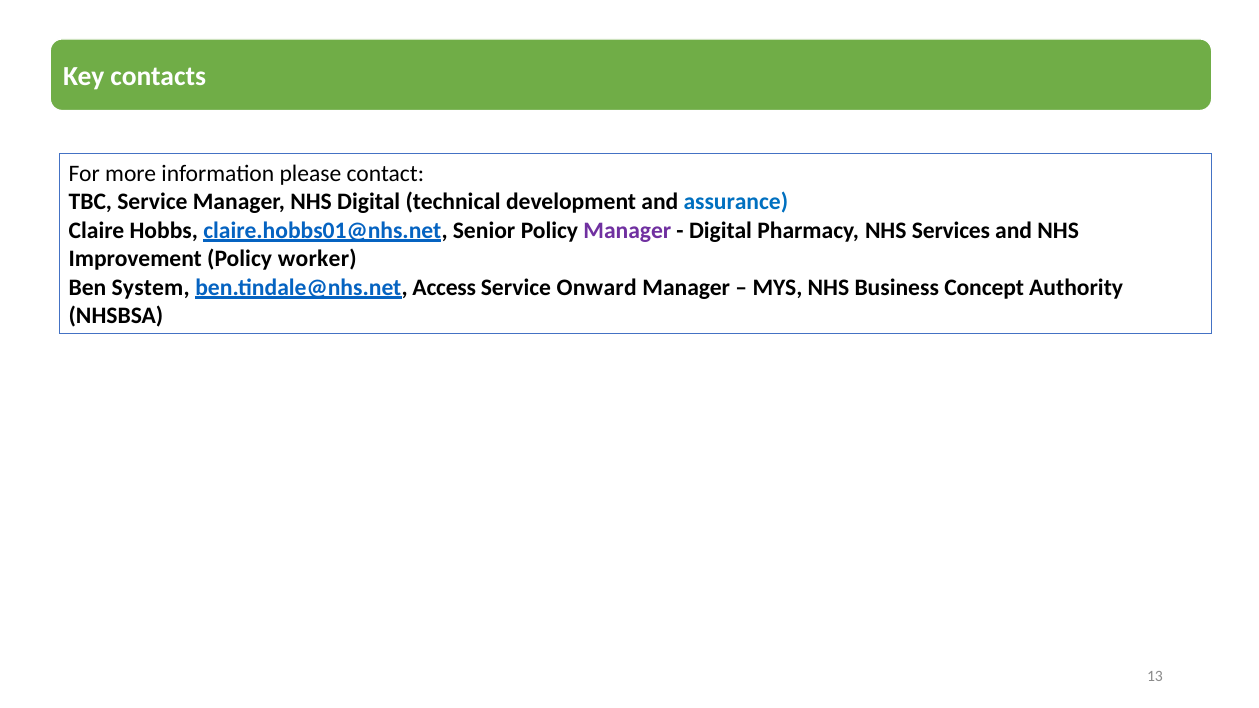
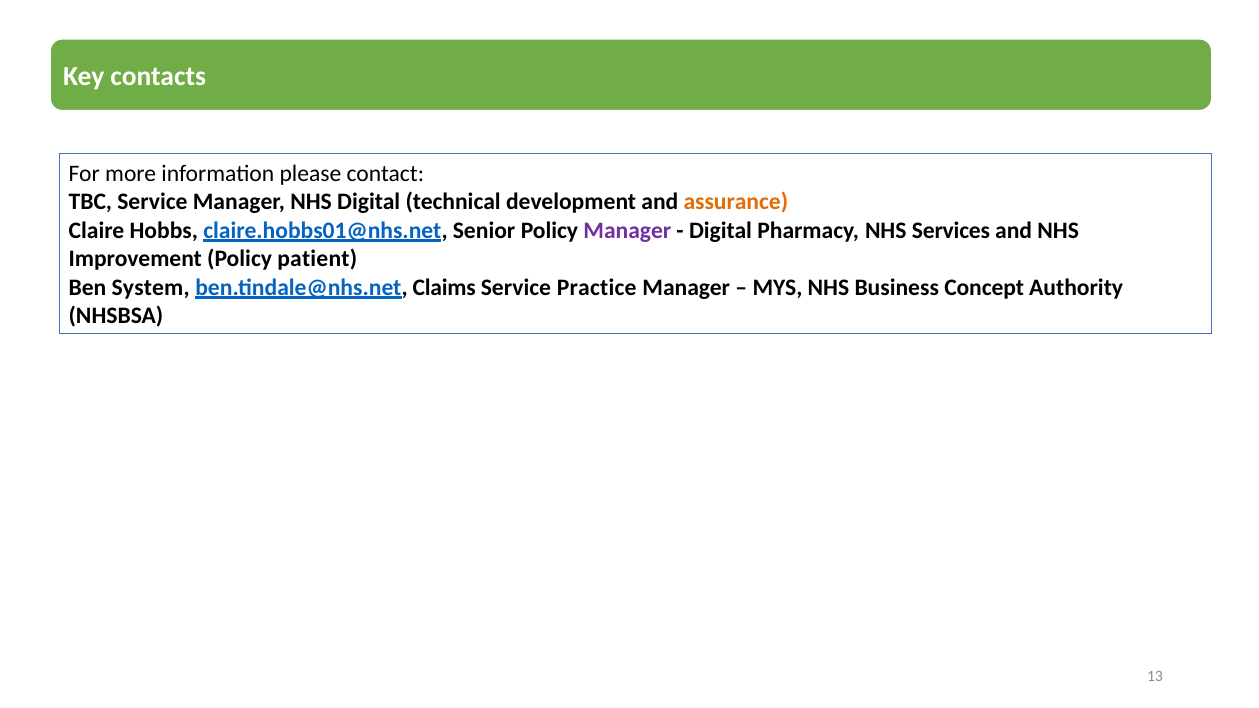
assurance colour: blue -> orange (736, 202)
worker: worker -> patient (317, 259)
Access: Access -> Claims (444, 287)
Onward: Onward -> Practice (597, 287)
